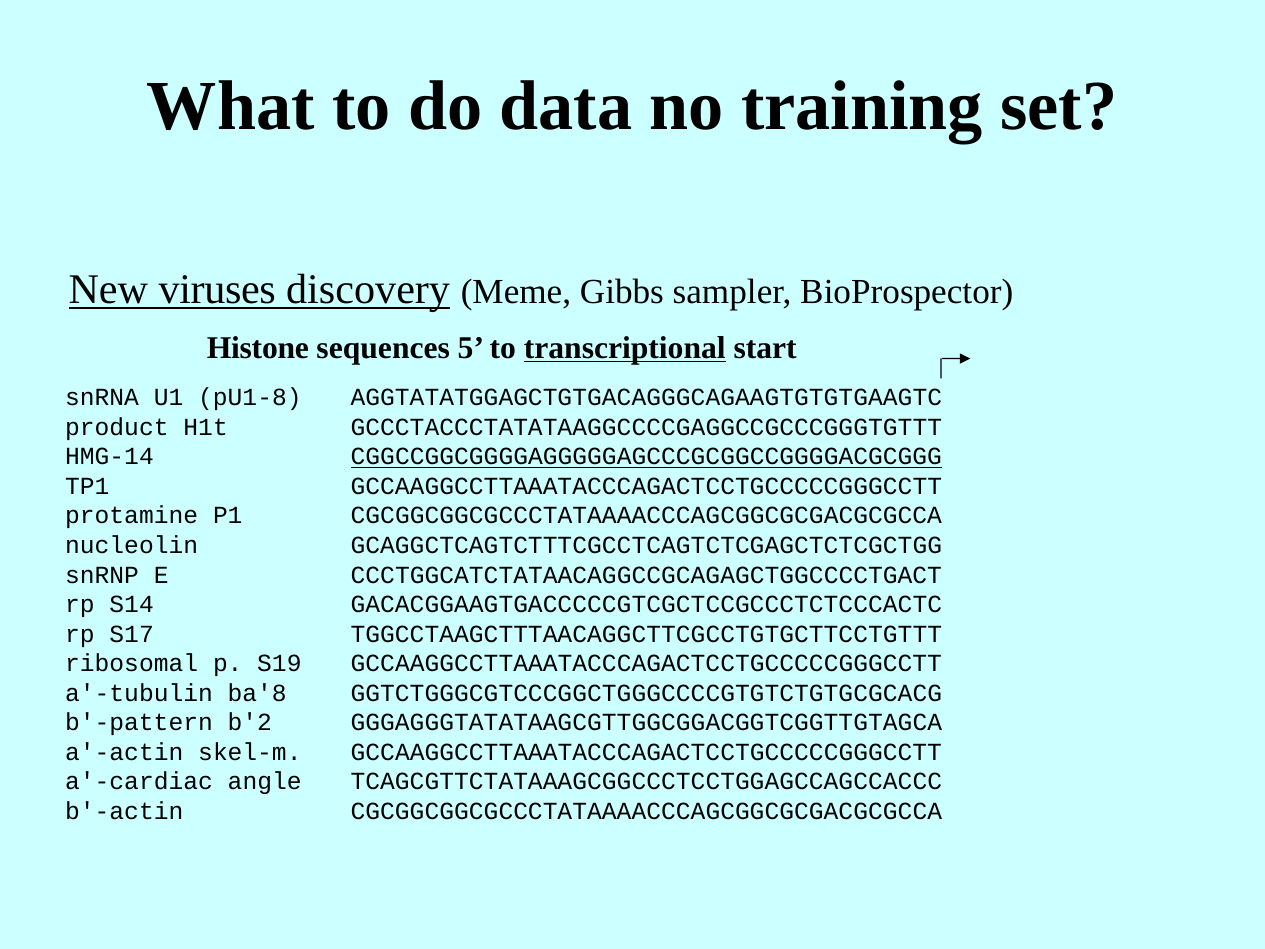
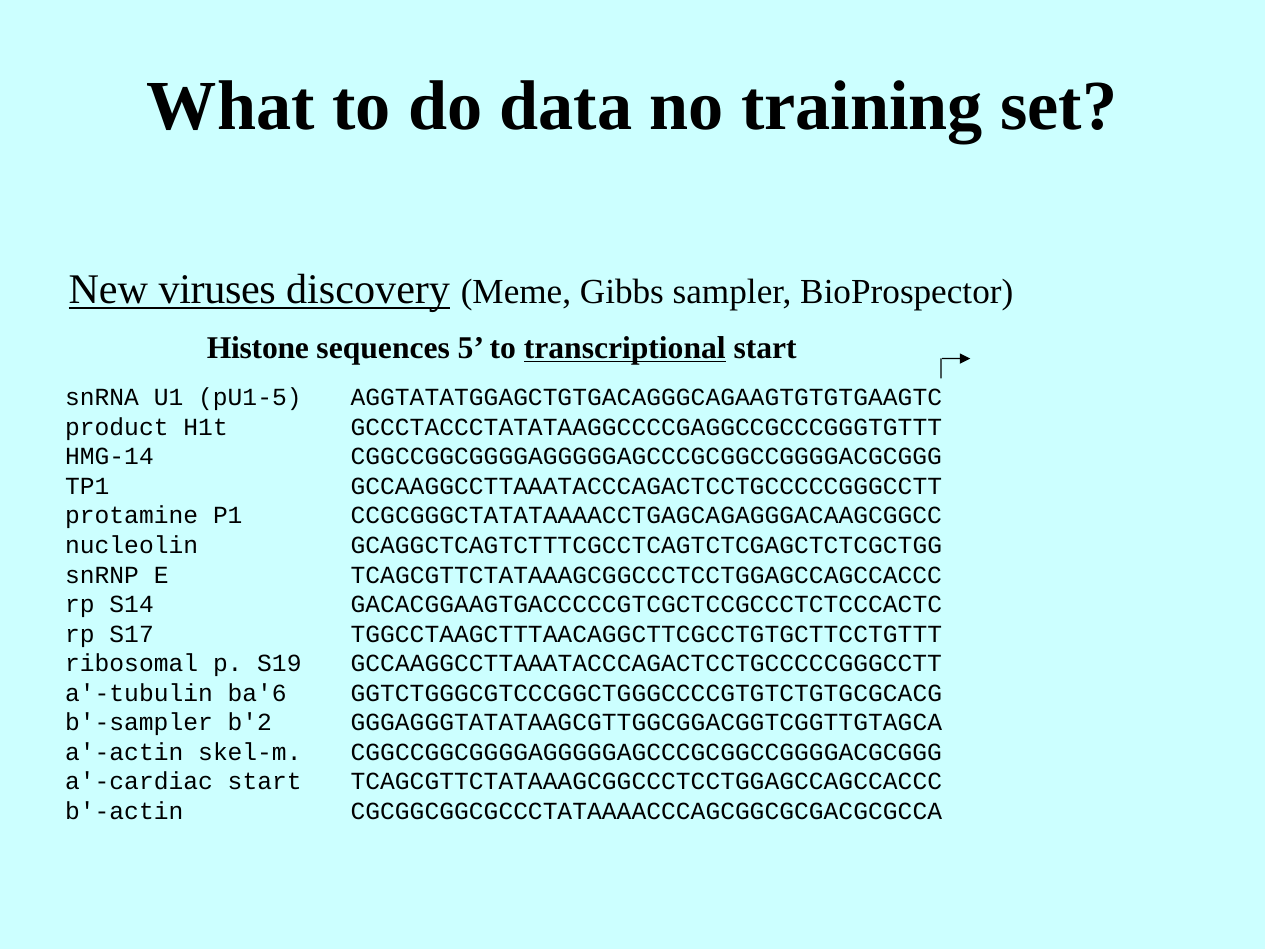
pU1-8: pU1-8 -> pU1-5 (250, 398)
CGGCCGGCGGGGAGGGGGAGCCCGCGGCCGGGGACGCGGG underline: present -> none (646, 457)
P1 CGCGGCGGCGCCCTATAAAACCCAGCGGCGCGACGCGCCA: CGCGGCGGCGCCCTATAAAACCCAGCGGCGCGACGCGCCA -> CCGCGGGCTATATAAAACCTGAGCAGAGGGACAAGCGGCC (646, 516)
E CCCTGGCATCTATAACAGGCCGCAGAGCTGGCCCCTGACT: CCCTGGCATCTATAACAGGCCGCAGAGCTGGCCCCTGACT -> TCAGCGTTCTATAAAGCGGCCCTCCTGGAGCCAGCCACCC (646, 575)
ba'8: ba'8 -> ba'6 (257, 693)
b'-pattern: b'-pattern -> b'-sampler (139, 722)
skel-m GCCAAGGCCTTAAATACCCAGACTCCTGCCCCCGGGCCTT: GCCAAGGCCTTAAATACCCAGACTCCTGCCCCCGGGCCTT -> CGGCCGGCGGGGAGGGGGAGCCCGCGGCCGGGGACGCGGG (646, 752)
a'-cardiac angle: angle -> start (265, 782)
